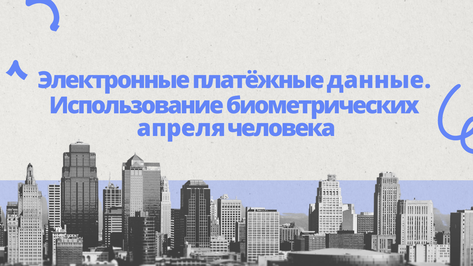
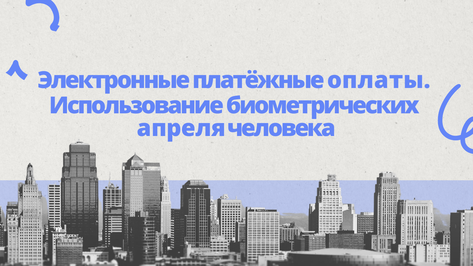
данные: данные -> оплаты (379, 80)
